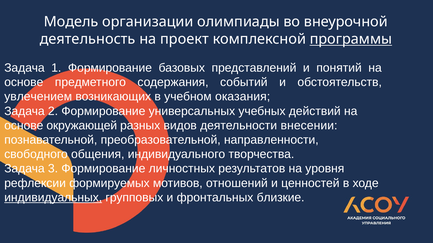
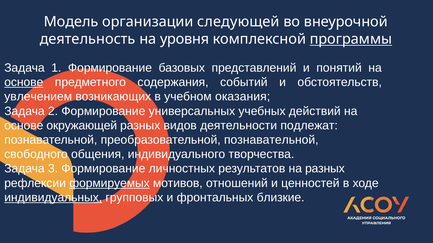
олимпиады: олимпиады -> следующей (238, 22)
проект: проект -> уровня (185, 39)
основе underline: none -> present (24, 82)
внесении: внесении -> подлежат (309, 126)
преобразовательной направленности: направленности -> познавательной (271, 140)
на уровня: уровня -> разных (325, 169)
формируемых underline: none -> present (109, 184)
